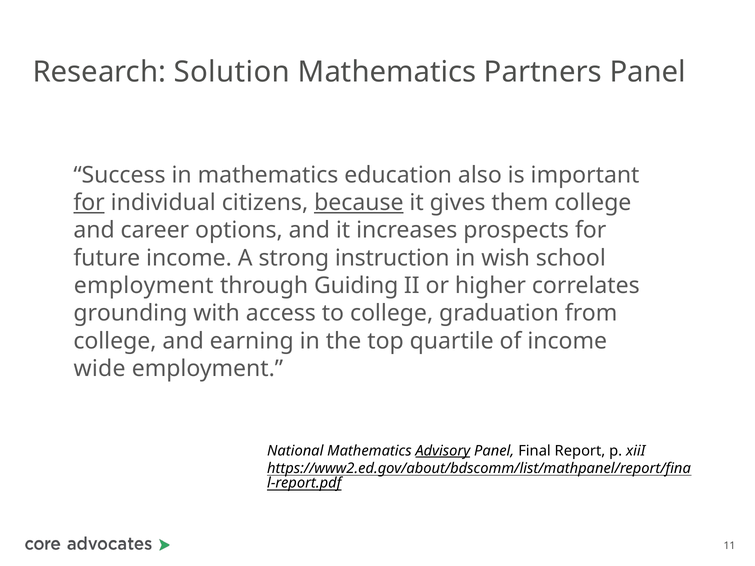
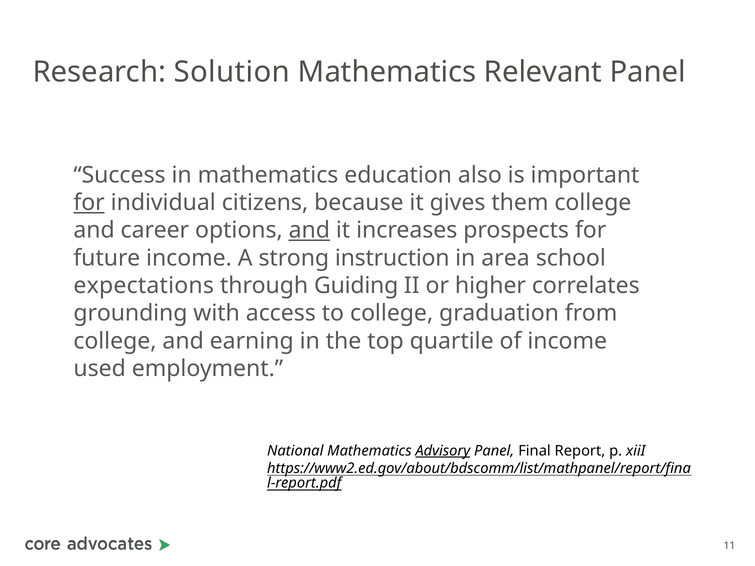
Partners: Partners -> Relevant (543, 72)
because underline: present -> none (359, 203)
and underline: none -> present (309, 230)
wish: wish -> area (506, 258)
employment: employment -> expectations (144, 286)
wide: wide -> used (100, 369)
